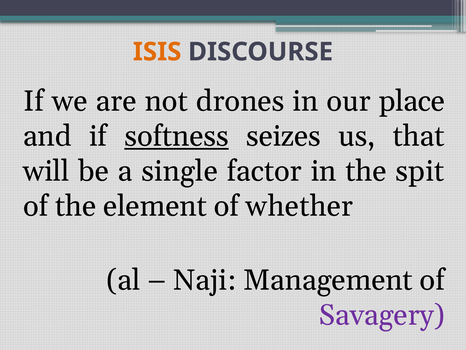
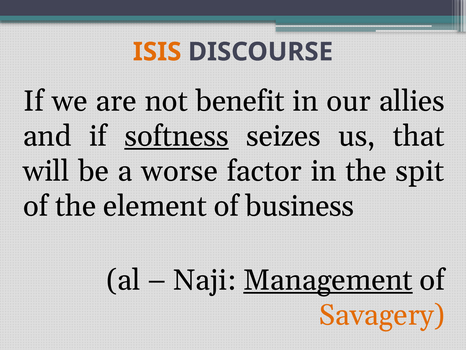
drones: drones -> benefit (240, 101)
place: place -> allies (412, 101)
single: single -> worse (180, 171)
whether: whether -> business (300, 206)
Management underline: none -> present (328, 280)
Savagery colour: purple -> orange (382, 315)
